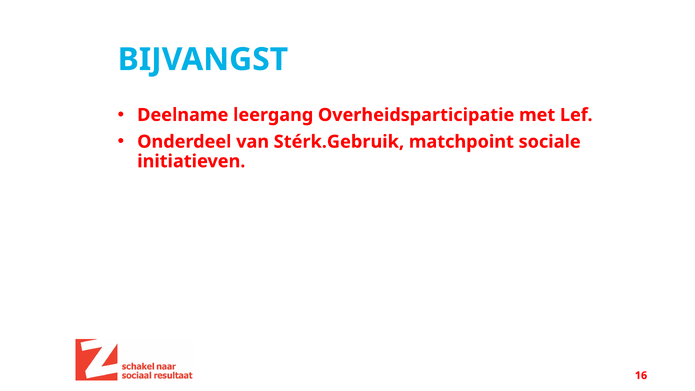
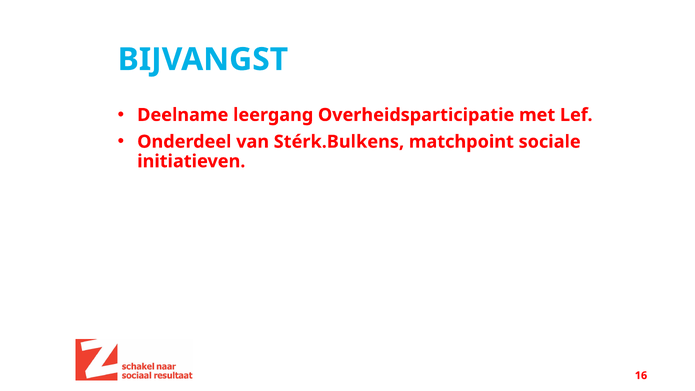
Stérk.Gebruik: Stérk.Gebruik -> Stérk.Bulkens (339, 142)
